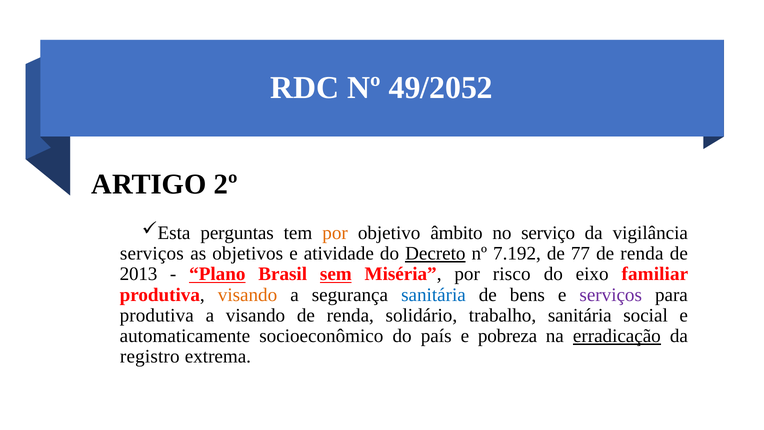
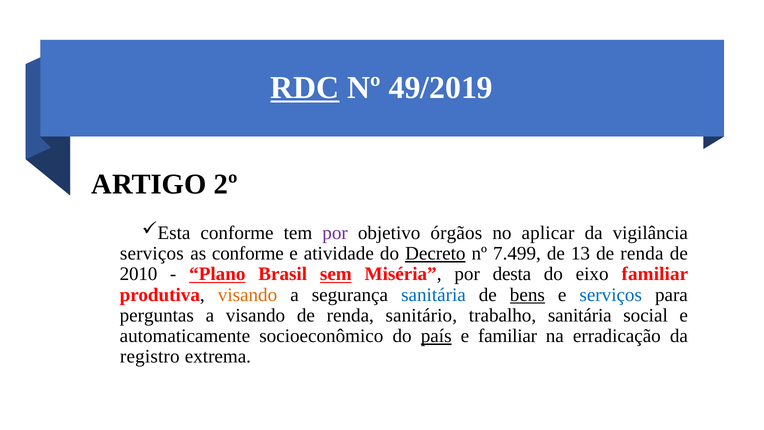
RDC underline: none -> present (305, 88)
49/2052: 49/2052 -> 49/2019 (441, 88)
perguntas: perguntas -> conforme (237, 233)
por colour: orange -> purple (335, 233)
âmbito: âmbito -> órgãos (456, 233)
serviço: serviço -> aplicar (548, 233)
as objetivos: objetivos -> conforme (248, 253)
7.192: 7.192 -> 7.499 (517, 253)
77: 77 -> 13 (580, 253)
2013: 2013 -> 2010 (138, 274)
risco: risco -> desta (512, 274)
bens underline: none -> present (527, 295)
serviços colour: purple -> blue (611, 295)
produtiva: produtiva -> perguntas (157, 315)
solidário: solidário -> sanitário (421, 315)
país underline: none -> present (436, 336)
e pobreza: pobreza -> familiar (508, 336)
erradicação underline: present -> none (617, 336)
